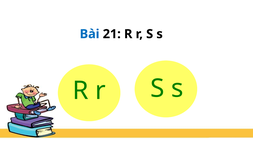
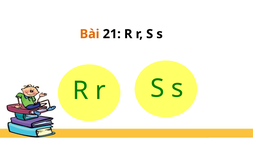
Bài colour: blue -> orange (90, 34)
